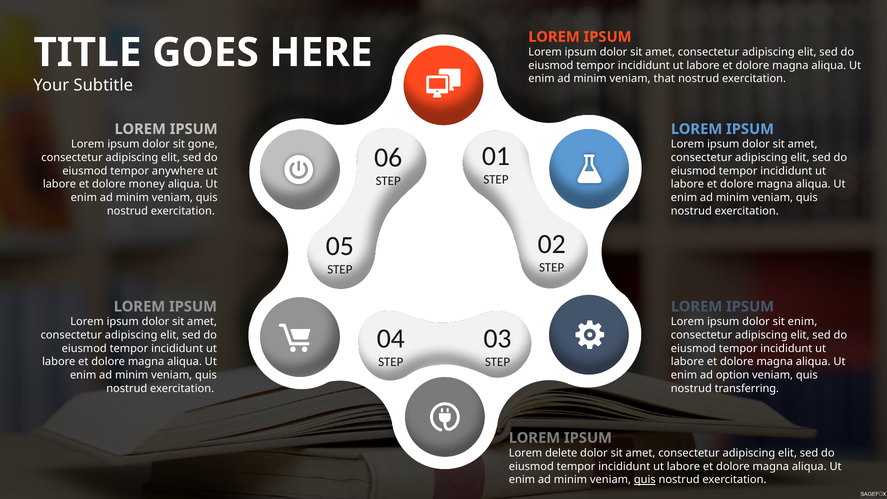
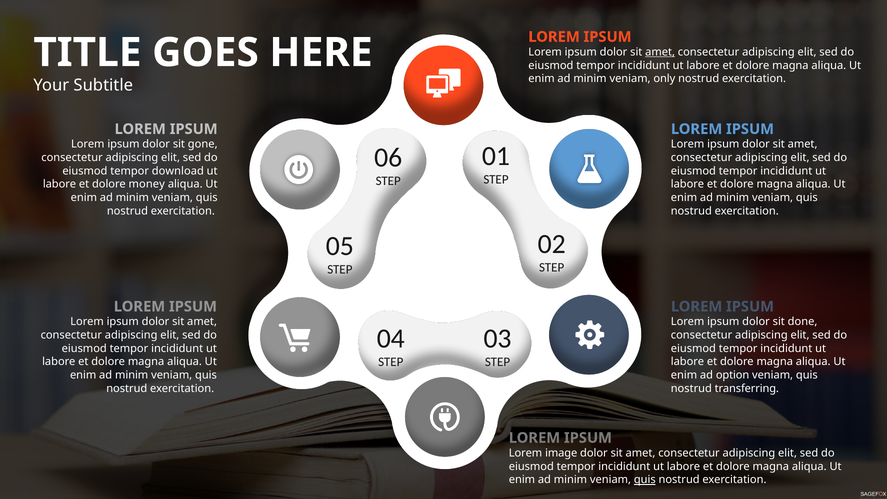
amet underline: none -> present (660, 52)
that: that -> only (664, 79)
anywhere: anywhere -> download (178, 171)
sit enim: enim -> done (803, 322)
delete: delete -> image (561, 453)
